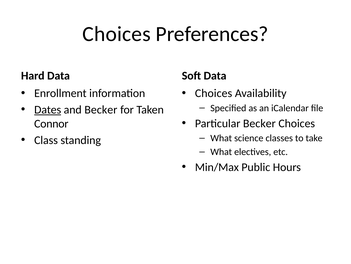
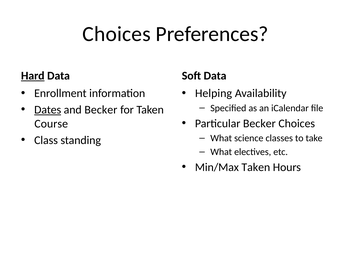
Hard underline: none -> present (33, 76)
Choices: Choices -> Helping (214, 93)
Connor: Connor -> Course (51, 123)
Min/Max Public: Public -> Taken (256, 167)
